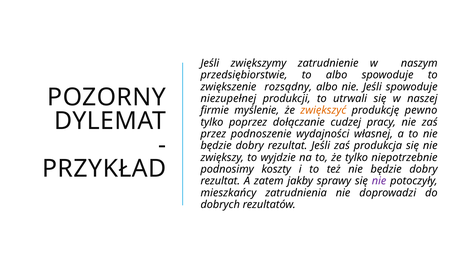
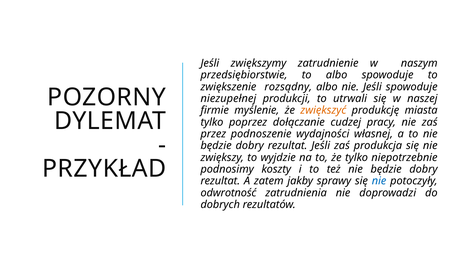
pewno: pewno -> miasta (421, 110)
nie colour: purple -> blue (379, 181)
mieszkańcy: mieszkańcy -> odwrotność (228, 193)
